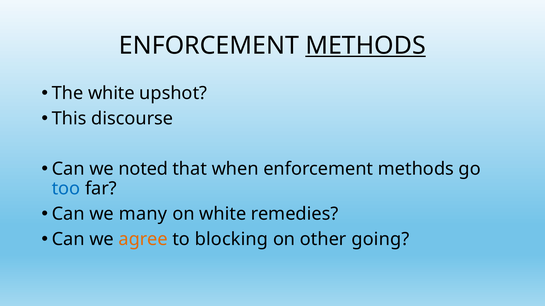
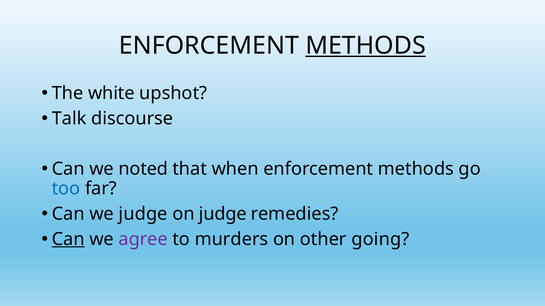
This: This -> Talk (69, 119)
we many: many -> judge (143, 214)
on white: white -> judge (223, 214)
Can underline: none -> present (68, 240)
agree colour: orange -> purple (143, 240)
blocking: blocking -> murders (231, 240)
